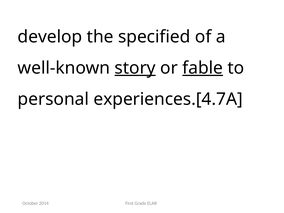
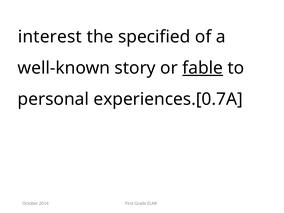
develop: develop -> interest (50, 37)
story underline: present -> none (135, 68)
experiences.[4.7A: experiences.[4.7A -> experiences.[0.7A (168, 99)
